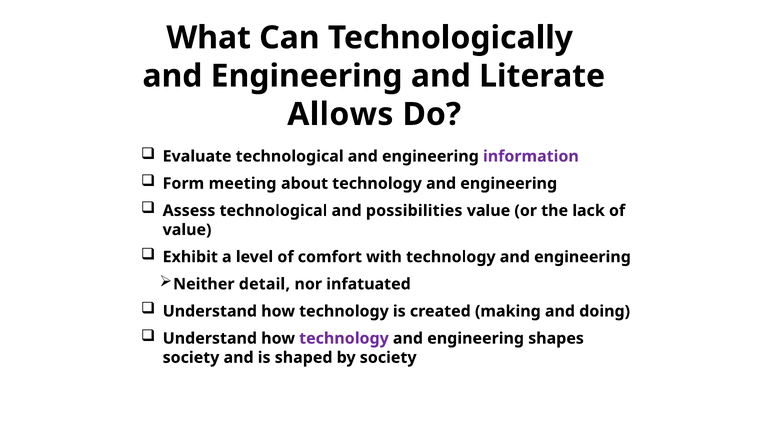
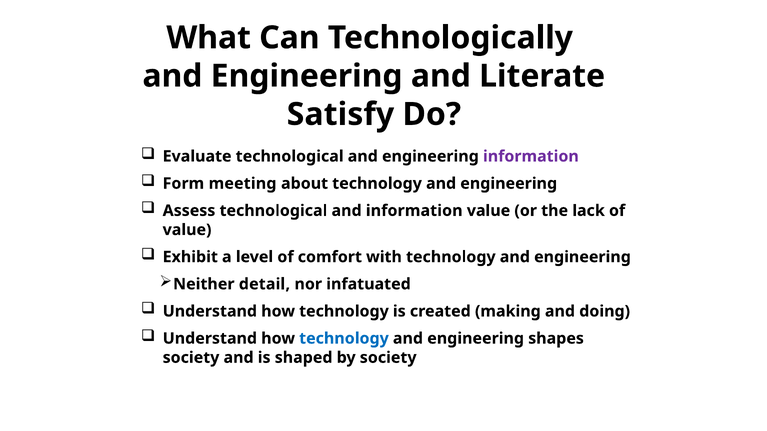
Allows: Allows -> Satisfy (340, 114)
and possibilities: possibilities -> information (414, 211)
technology colour: purple -> blue (344, 339)
